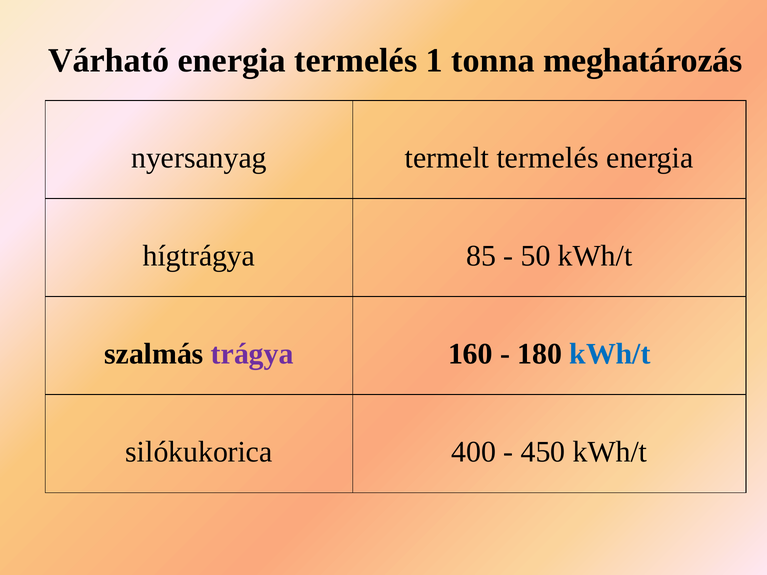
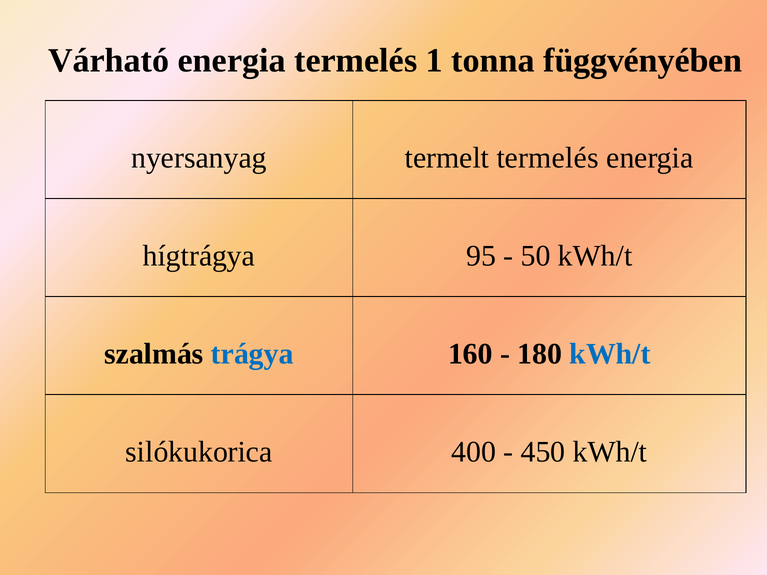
meghatározás: meghatározás -> függvényében (643, 61)
85: 85 -> 95 (481, 256)
trágya colour: purple -> blue (252, 354)
